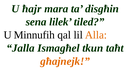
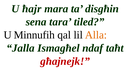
lilek: lilek -> tara (61, 22)
tkun: tkun -> ndaf (93, 48)
għajnejk colour: orange -> red (65, 62)
